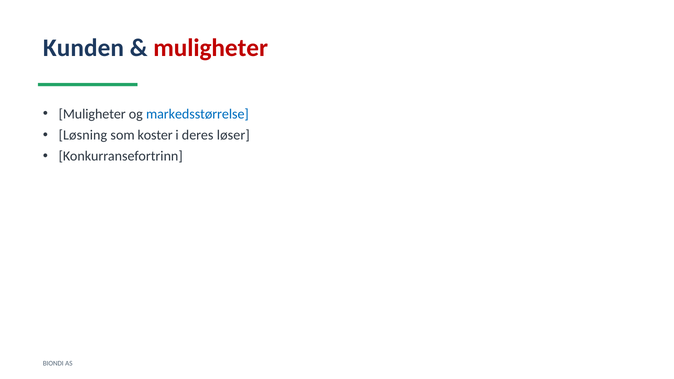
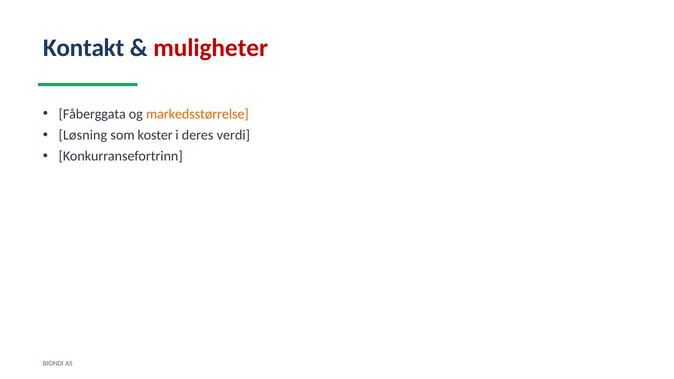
Kunden: Kunden -> Kontakt (84, 48)
Muligheter: Muligheter -> Fåberggata (92, 114)
markedsstørrelse colour: blue -> orange (197, 114)
løser: løser -> verdi (233, 135)
